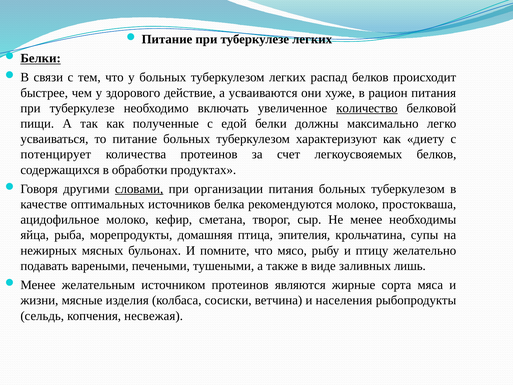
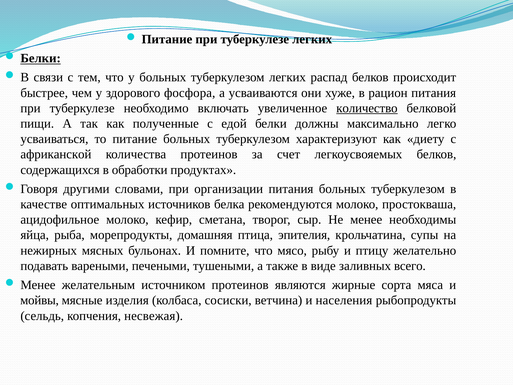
действие: действие -> фосфора (190, 93)
потенцирует: потенцирует -> африканской (56, 154)
словами underline: present -> none (139, 189)
лишь: лишь -> всего (410, 266)
жизни: жизни -> мойвы (39, 300)
